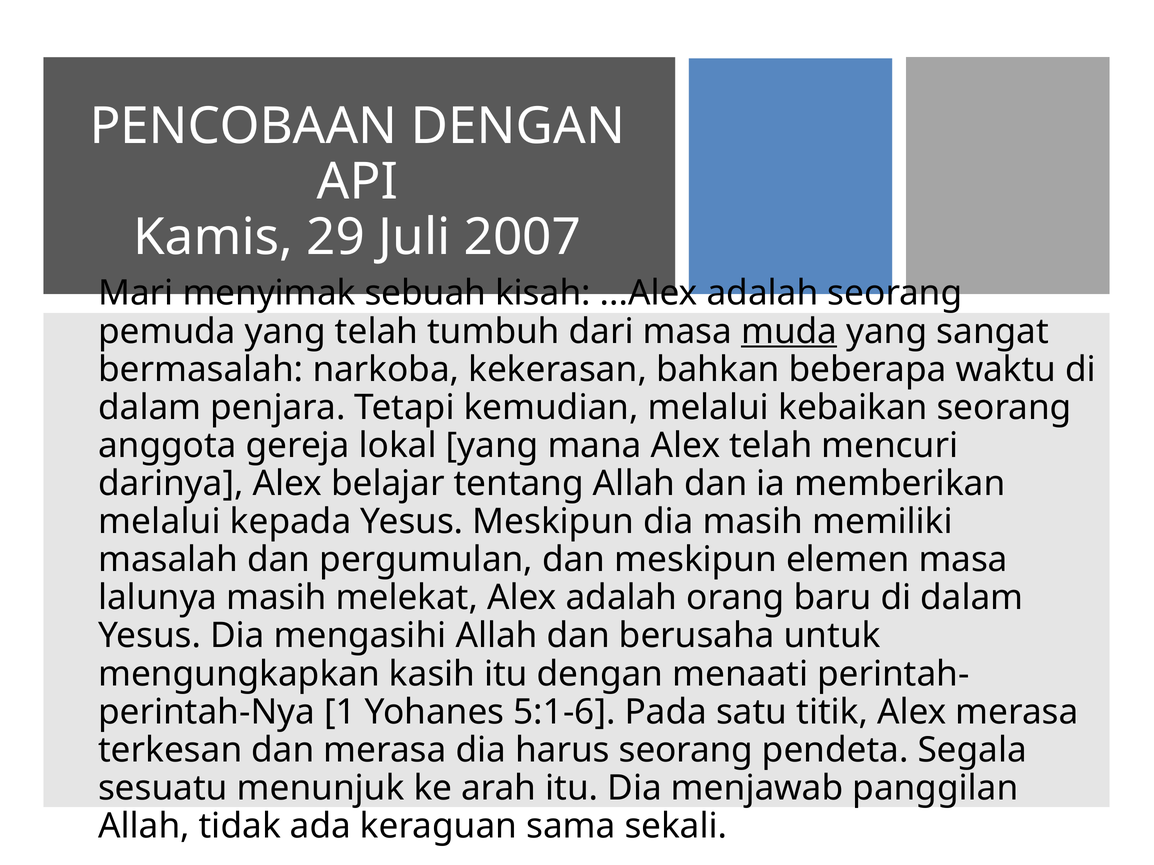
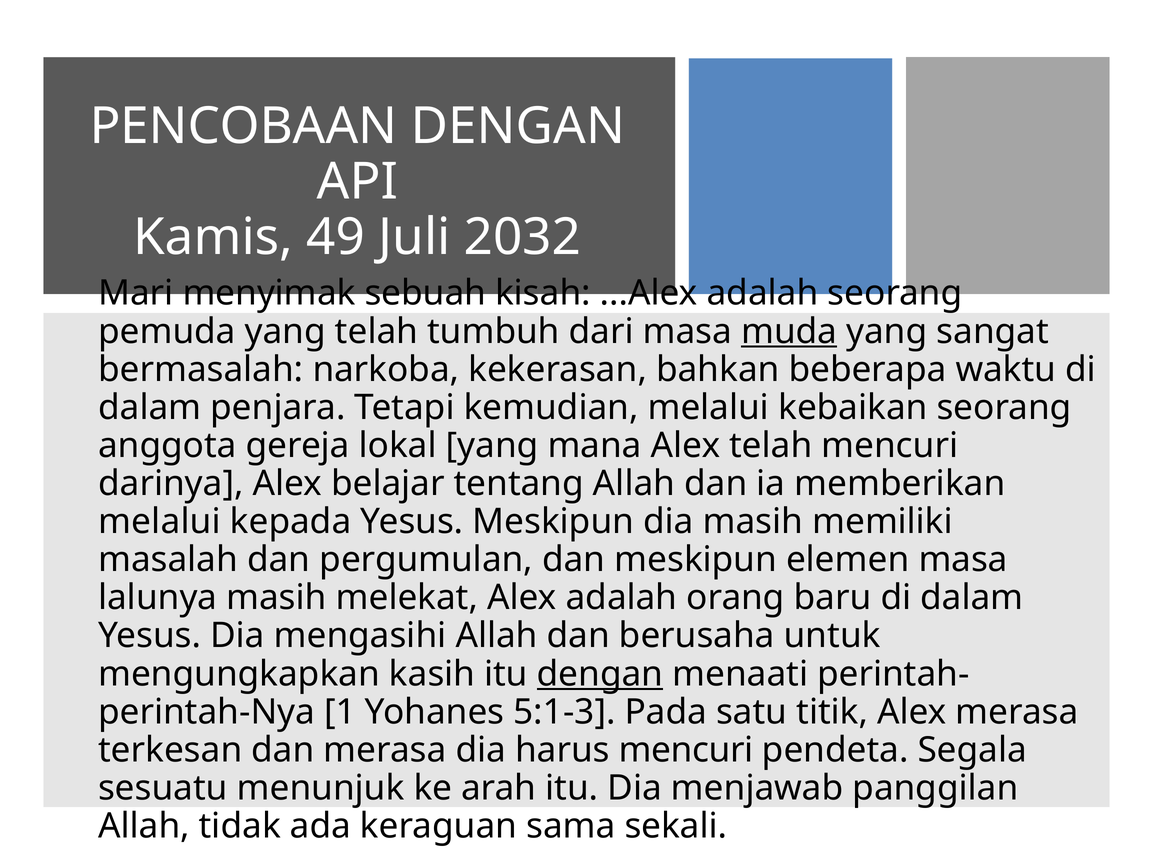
29: 29 -> 49 (336, 237)
2007: 2007 -> 2032 (522, 237)
dengan underline: none -> present (600, 674)
5:1-6: 5:1-6 -> 5:1-3 (564, 712)
harus seorang: seorang -> mencuri (686, 750)
